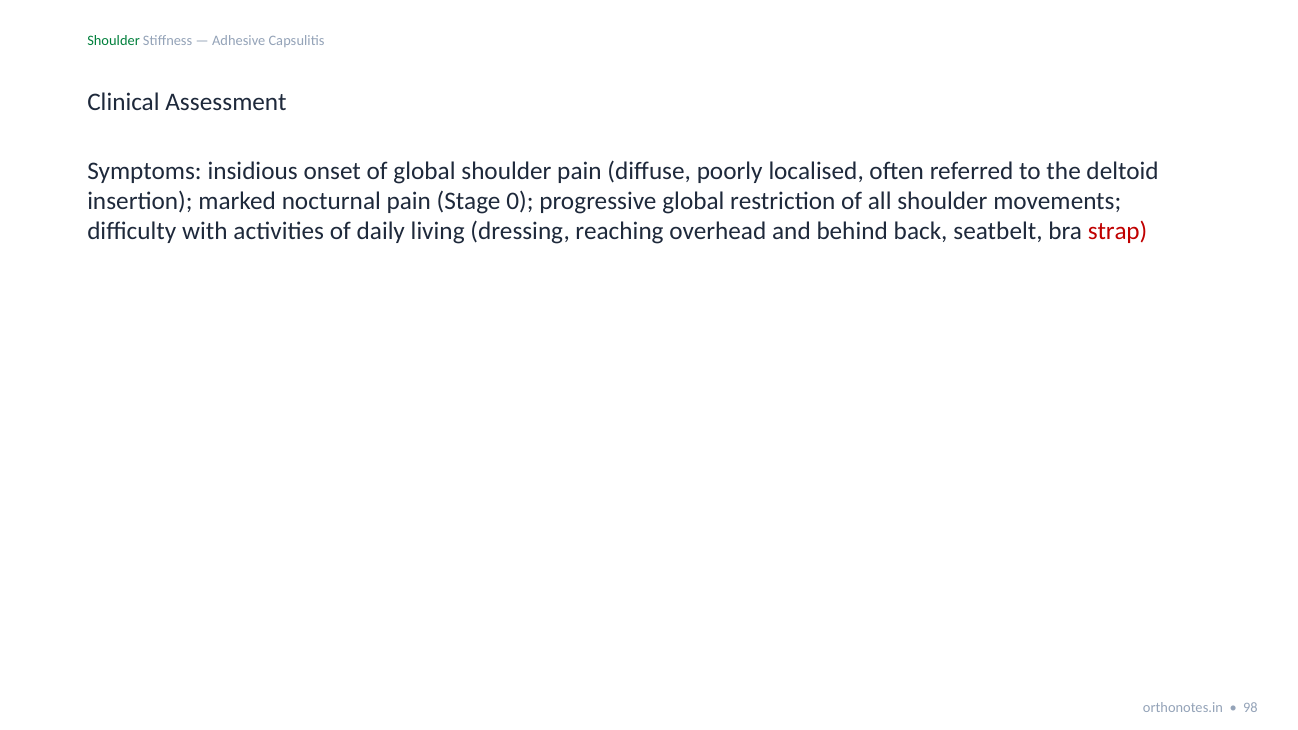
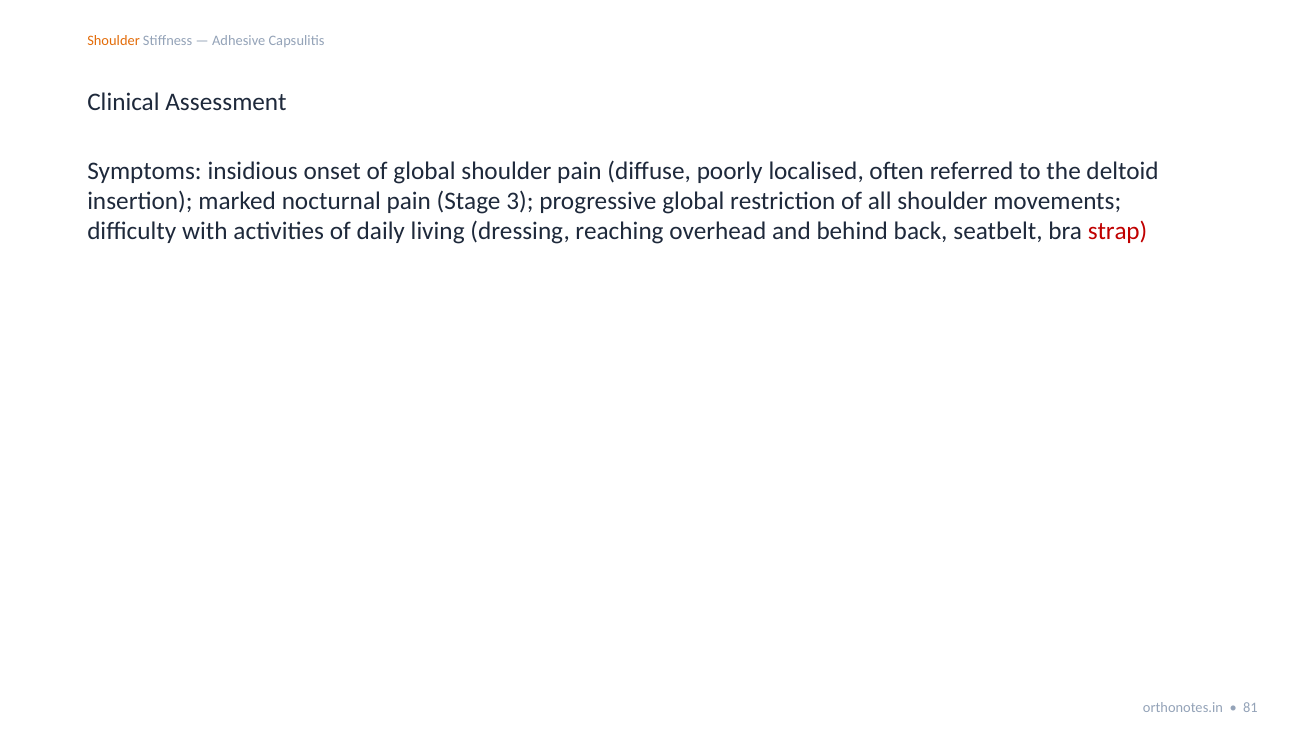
Shoulder colour: green -> orange (114, 40)
0: 0 -> 3 (520, 201)
98: 98 -> 81 (1250, 708)
